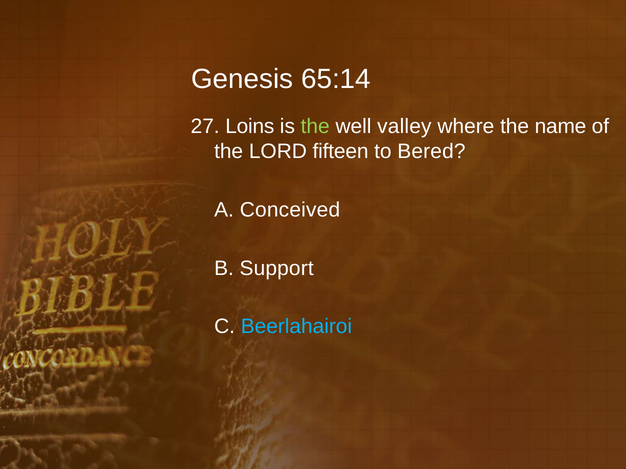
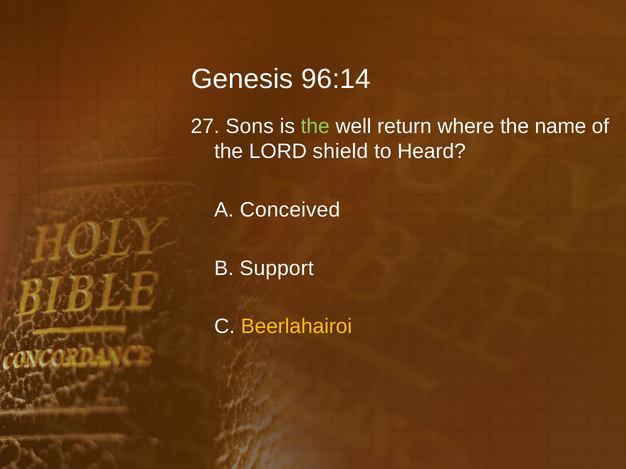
65:14: 65:14 -> 96:14 (336, 79)
Loins: Loins -> Sons (250, 127)
valley: valley -> return (404, 127)
fifteen: fifteen -> shield (340, 152)
Bered: Bered -> Heard (432, 152)
Beerlahairoi colour: light blue -> yellow (296, 327)
